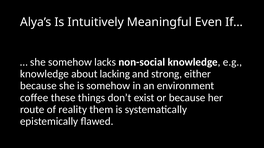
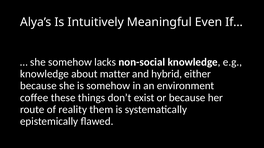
lacking: lacking -> matter (115, 74)
strong: strong -> hybrid (167, 74)
